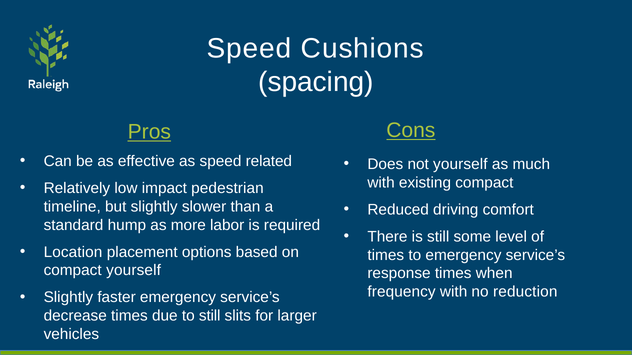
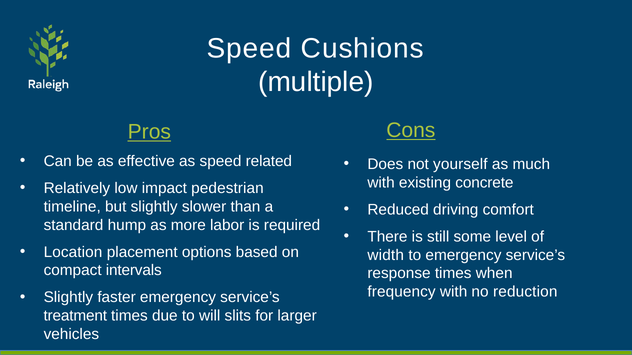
spacing: spacing -> multiple (316, 82)
existing compact: compact -> concrete (484, 183)
times: times -> width (386, 255)
compact yourself: yourself -> intervals (134, 271)
decrease: decrease -> treatment (75, 316)
to still: still -> will (210, 316)
